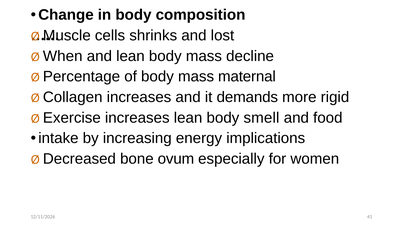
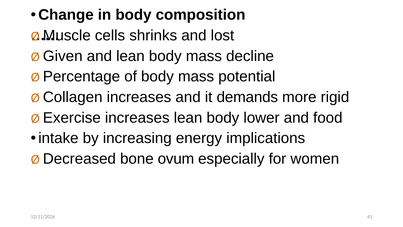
When: When -> Given (63, 56)
maternal: maternal -> potential (247, 76)
smell: smell -> lower (262, 118)
